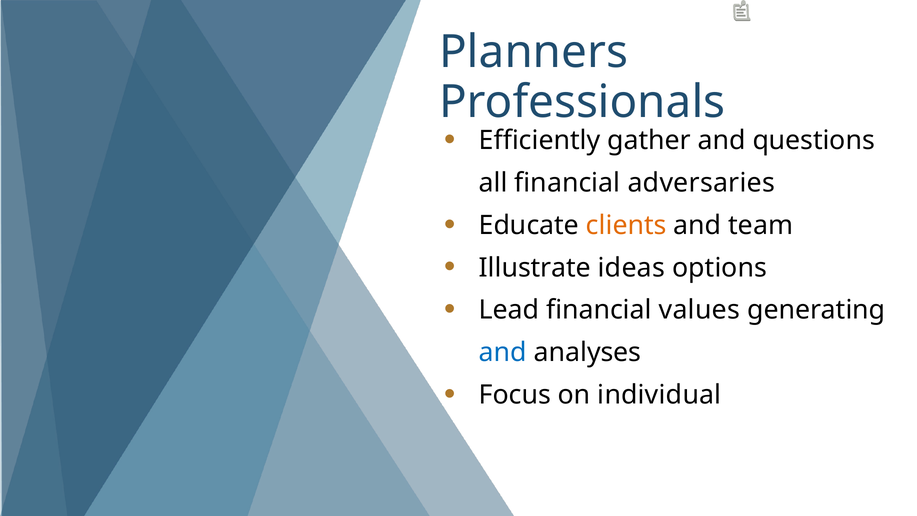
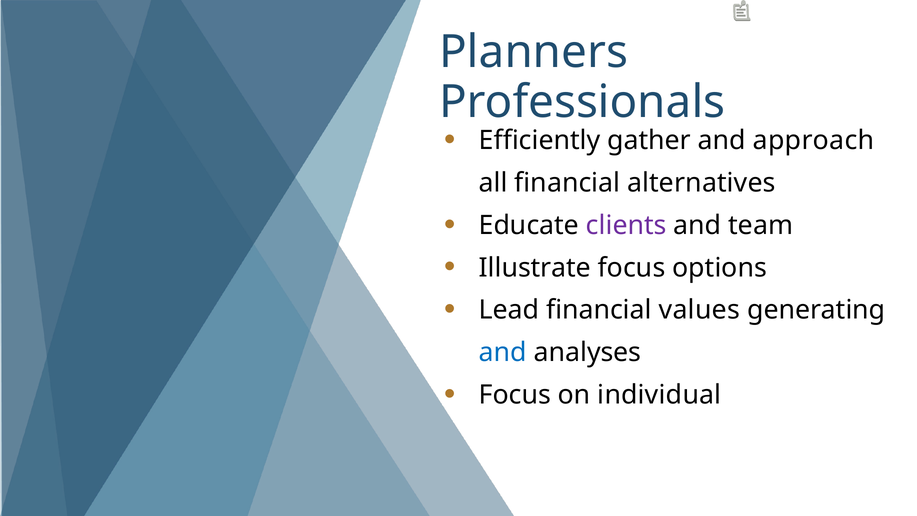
questions: questions -> approach (814, 140)
adversaries: adversaries -> alternatives (701, 183)
clients colour: orange -> purple (626, 225)
Illustrate ideas: ideas -> focus (631, 268)
